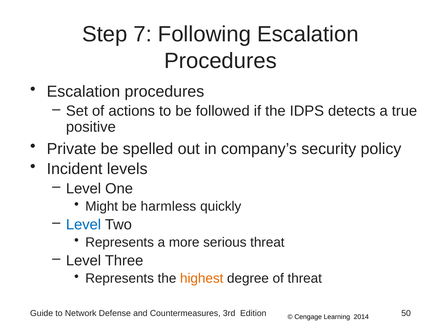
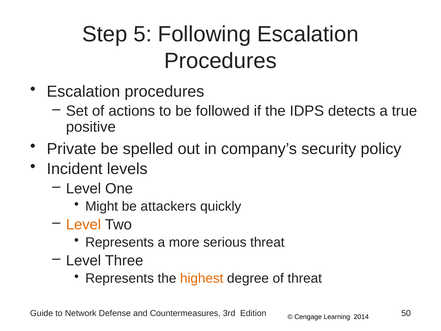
7: 7 -> 5 (143, 34)
harmless: harmless -> attackers (168, 206)
Level colour: blue -> orange (84, 224)
